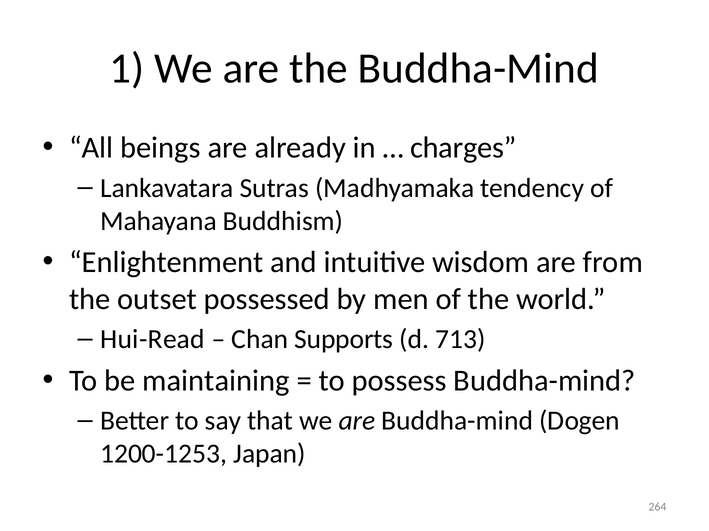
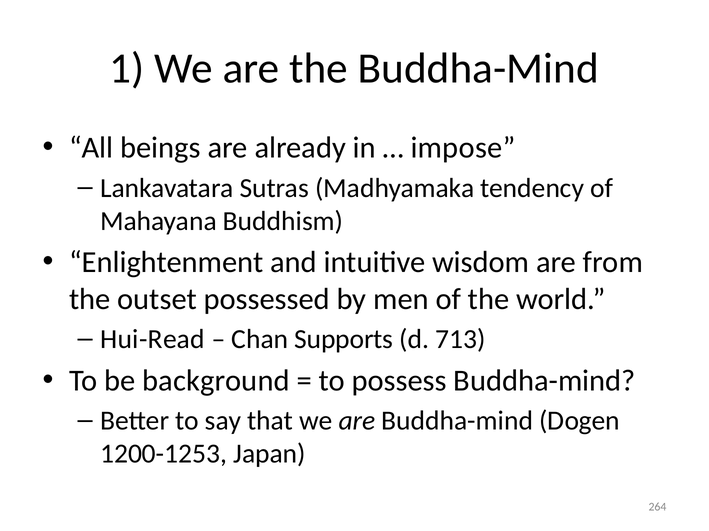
charges: charges -> impose (463, 148)
maintaining: maintaining -> background (216, 381)
